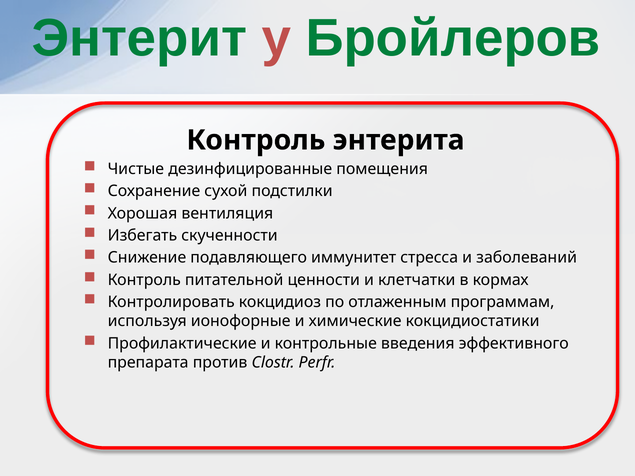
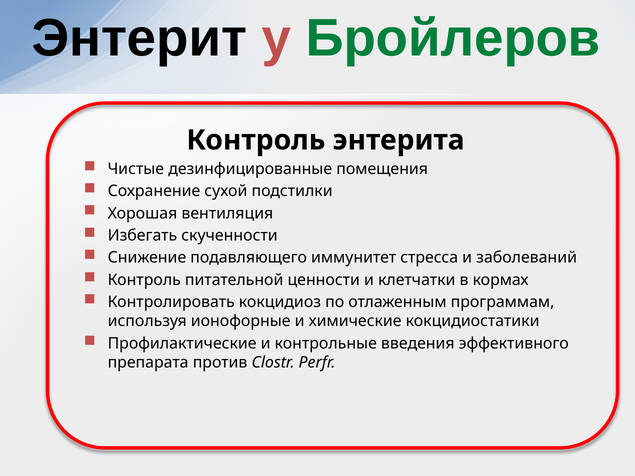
Энтерит colour: green -> black (139, 39)
